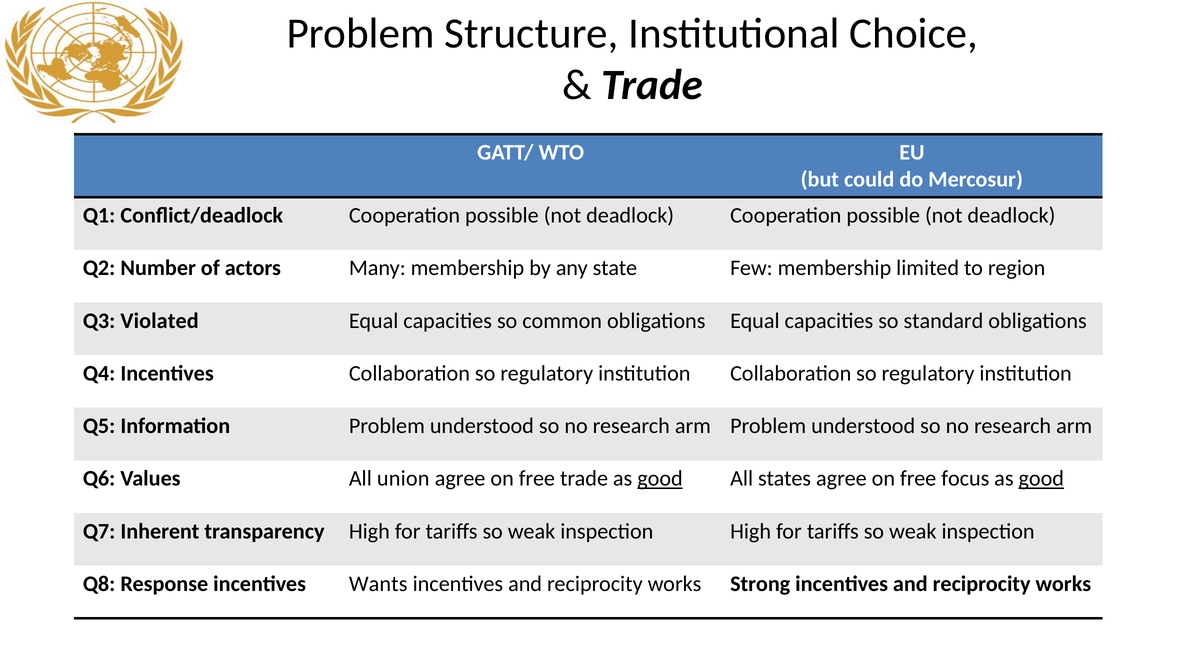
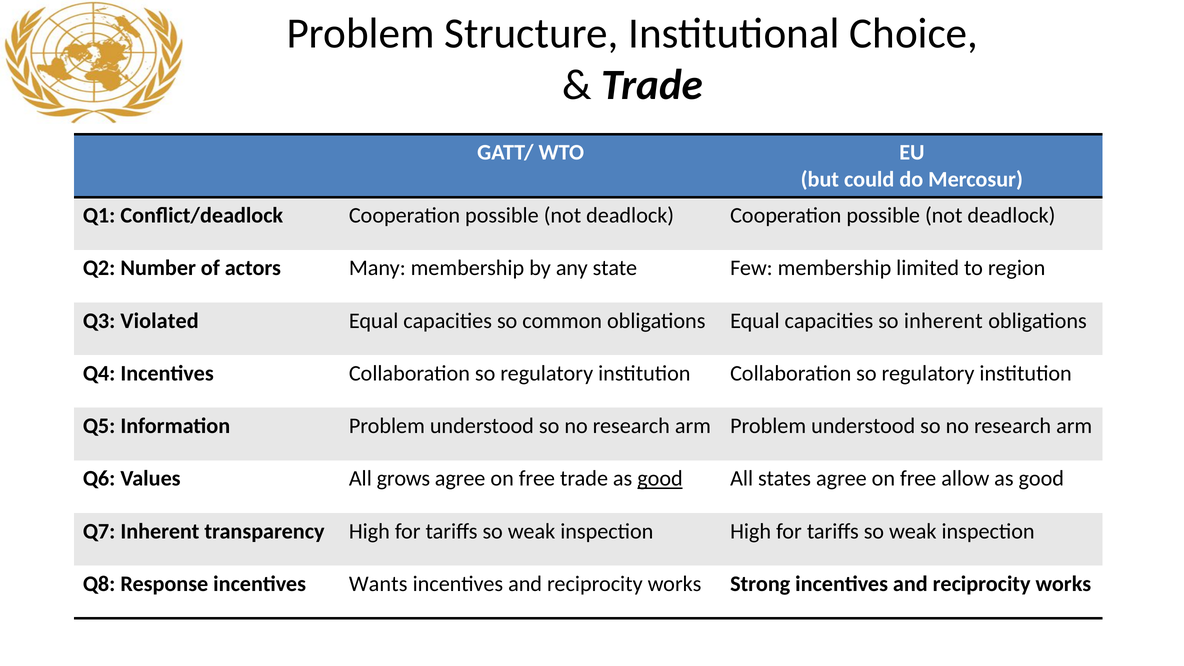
so standard: standard -> inherent (943, 321)
union: union -> grows (403, 479)
focus: focus -> allow (965, 479)
good underline: present -> none (1041, 479)
